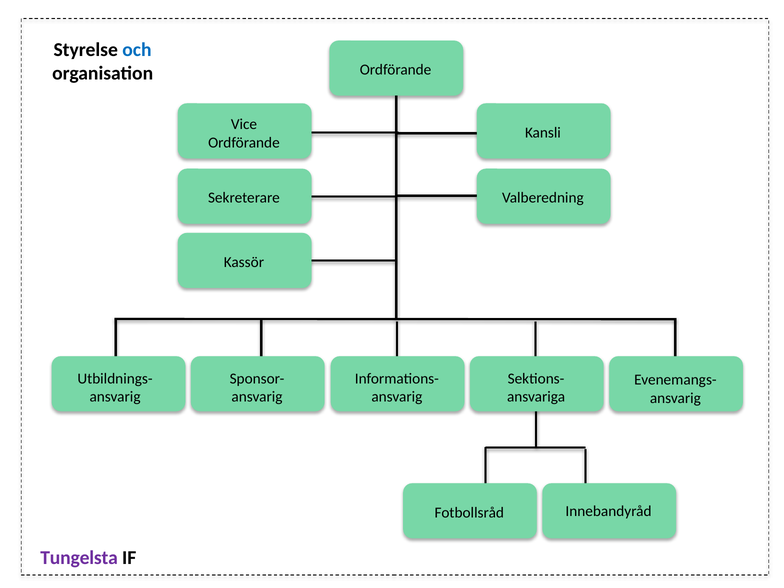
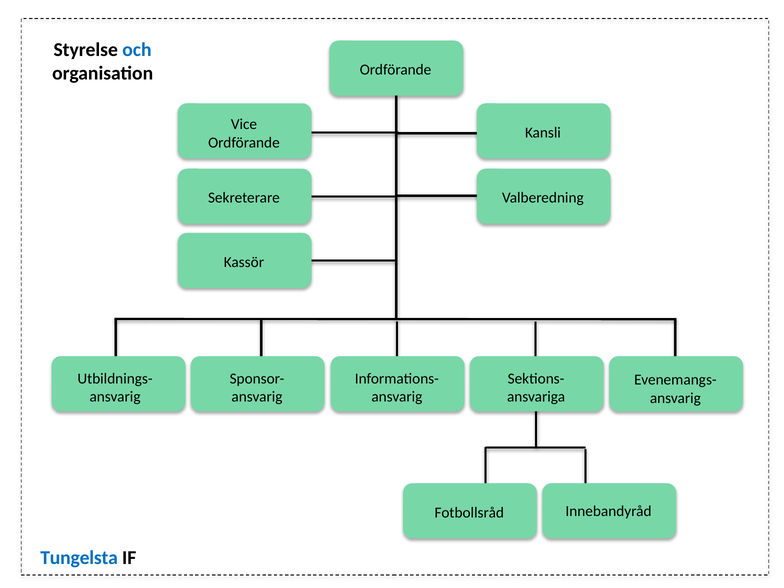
Tungelsta colour: purple -> blue (79, 558)
